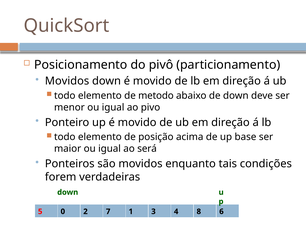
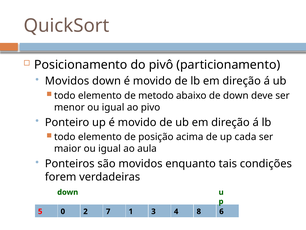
base: base -> cada (245, 137)
será: será -> aula (147, 148)
